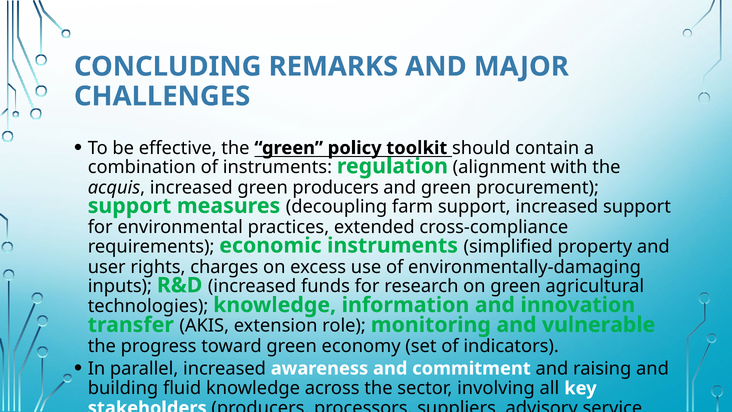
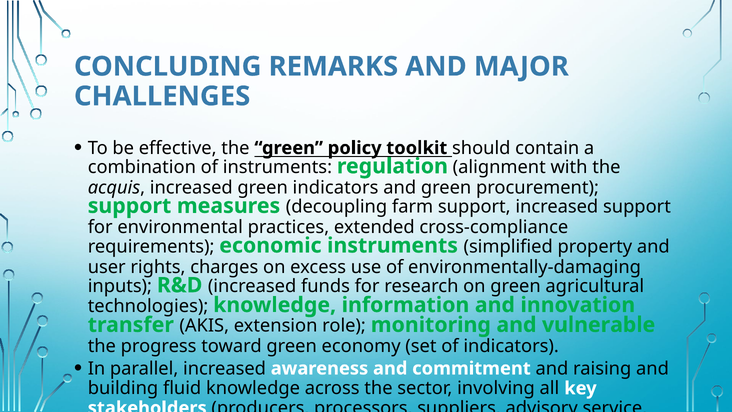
green producers: producers -> indicators (336, 188)
